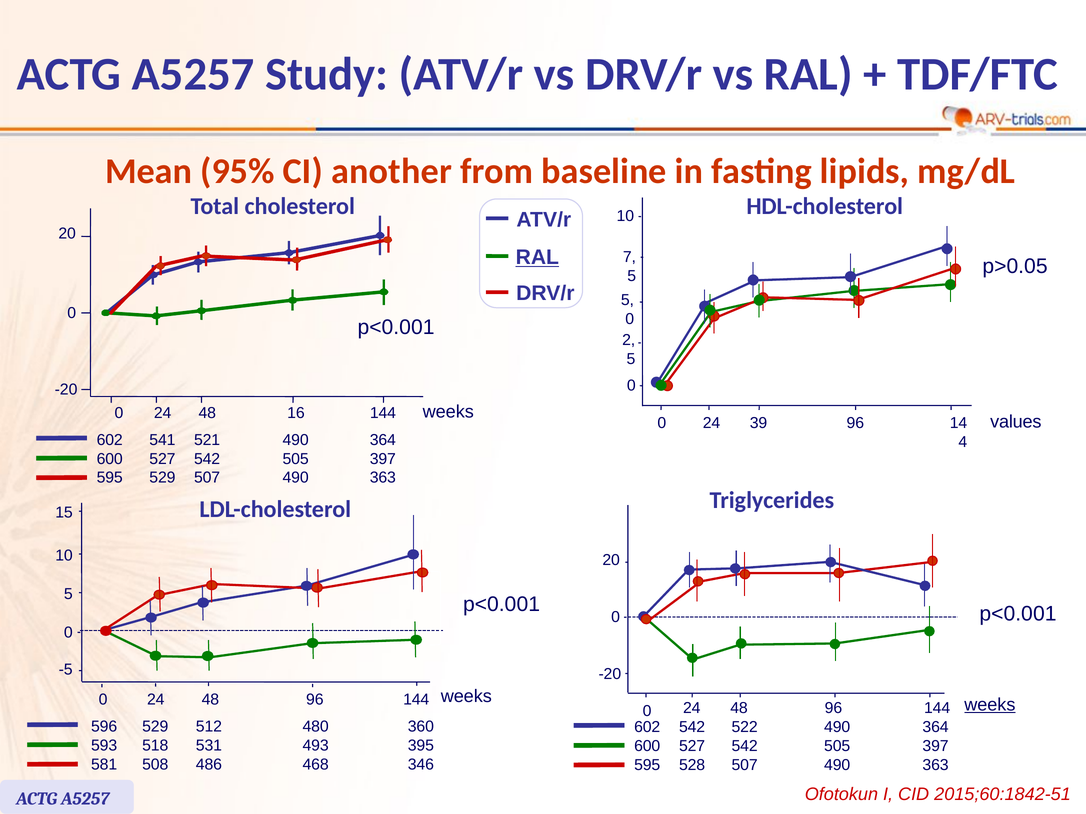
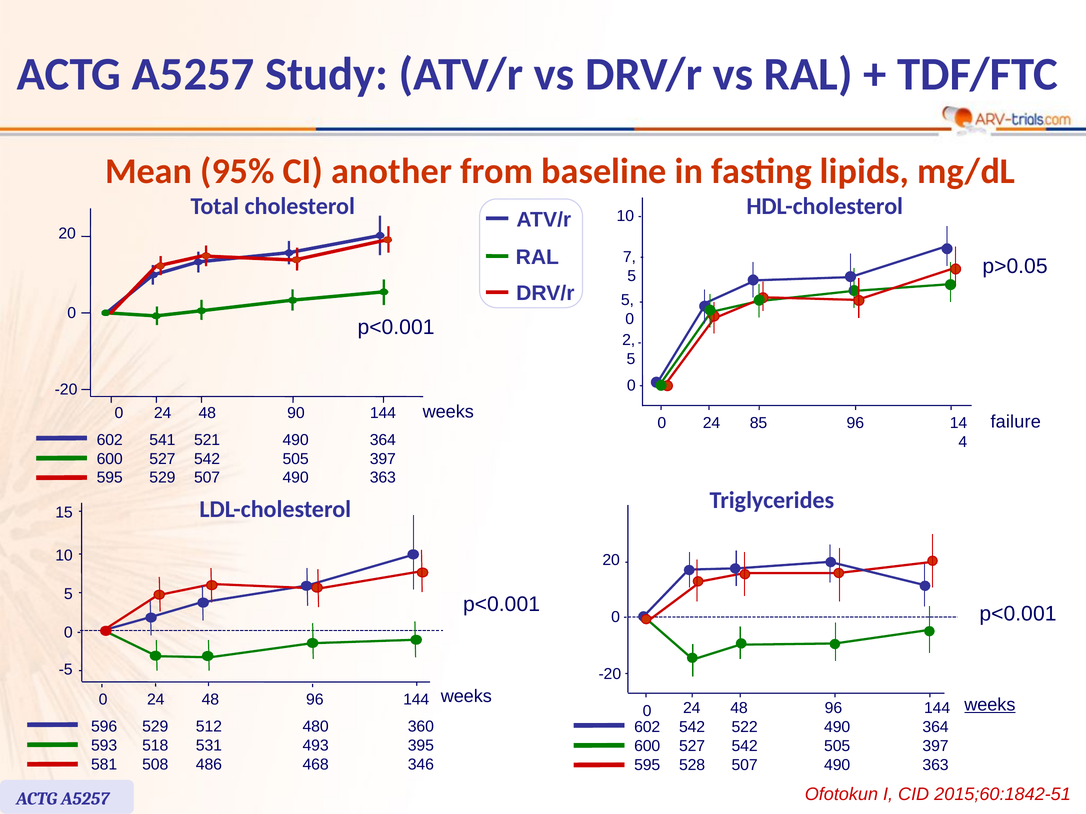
RAL underline: present -> none (537, 257)
16: 16 -> 90 (296, 413)
values: values -> failure (1016, 422)
39: 39 -> 85 (759, 423)
